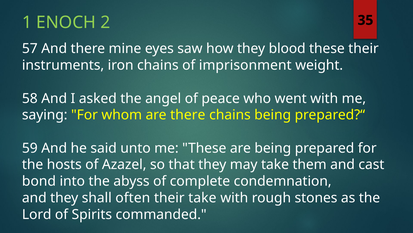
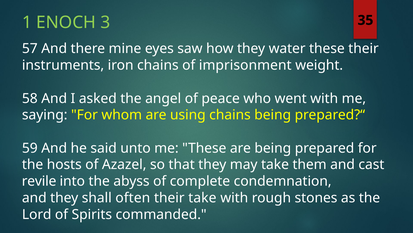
2: 2 -> 3 (105, 23)
blood: blood -> water (287, 49)
are there: there -> using (188, 115)
bond: bond -> revile (39, 181)
